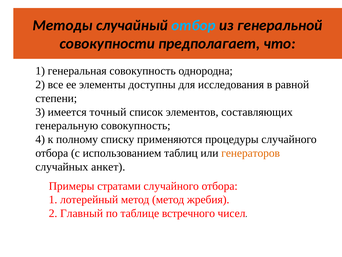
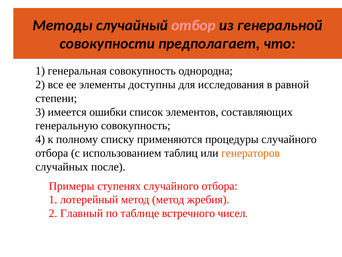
отбор colour: light blue -> pink (194, 25)
точный: точный -> ошибки (108, 112)
анкет: анкет -> после (108, 167)
стратами: стратами -> ступенях (119, 186)
